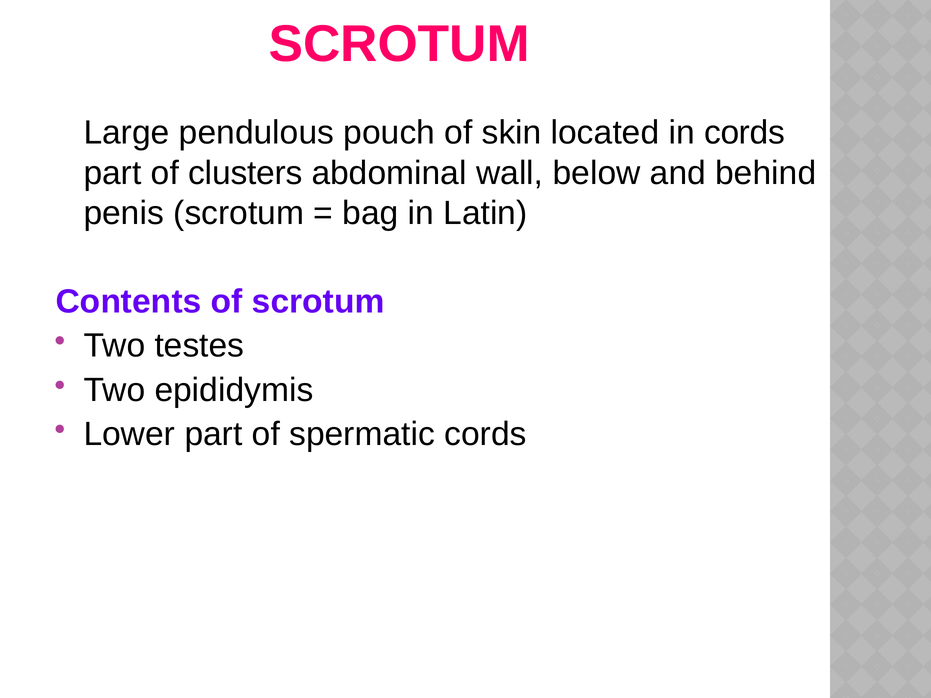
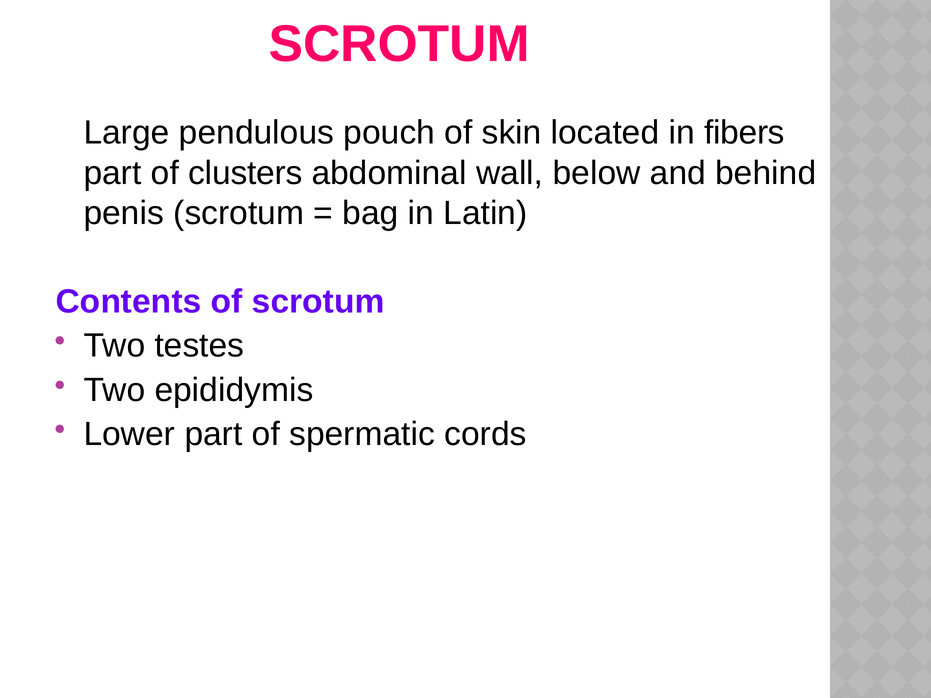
in cords: cords -> fibers (744, 133)
